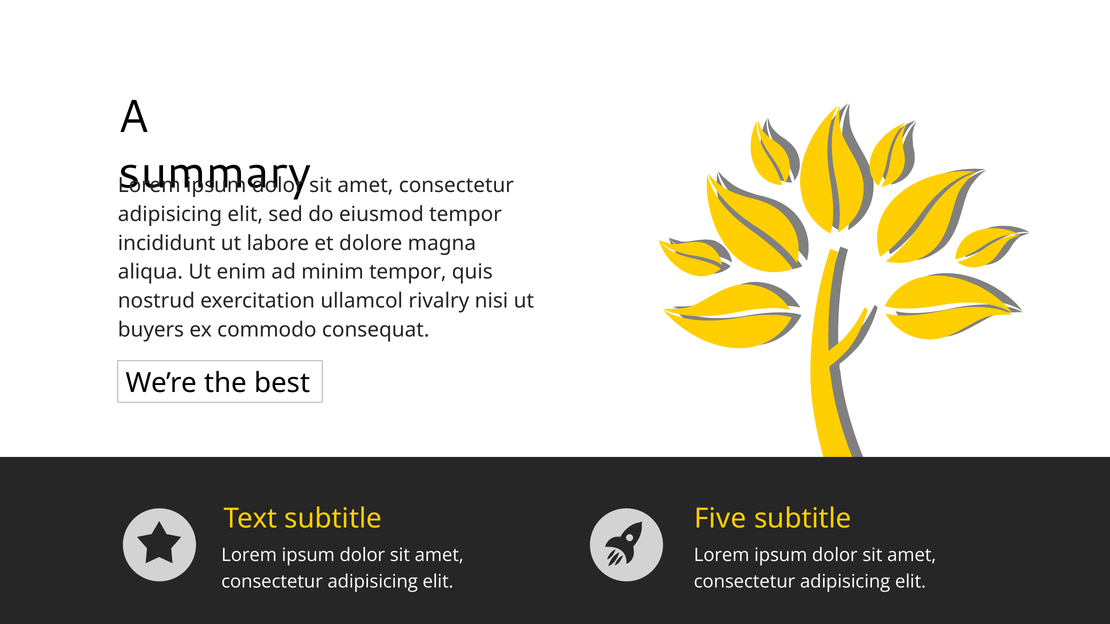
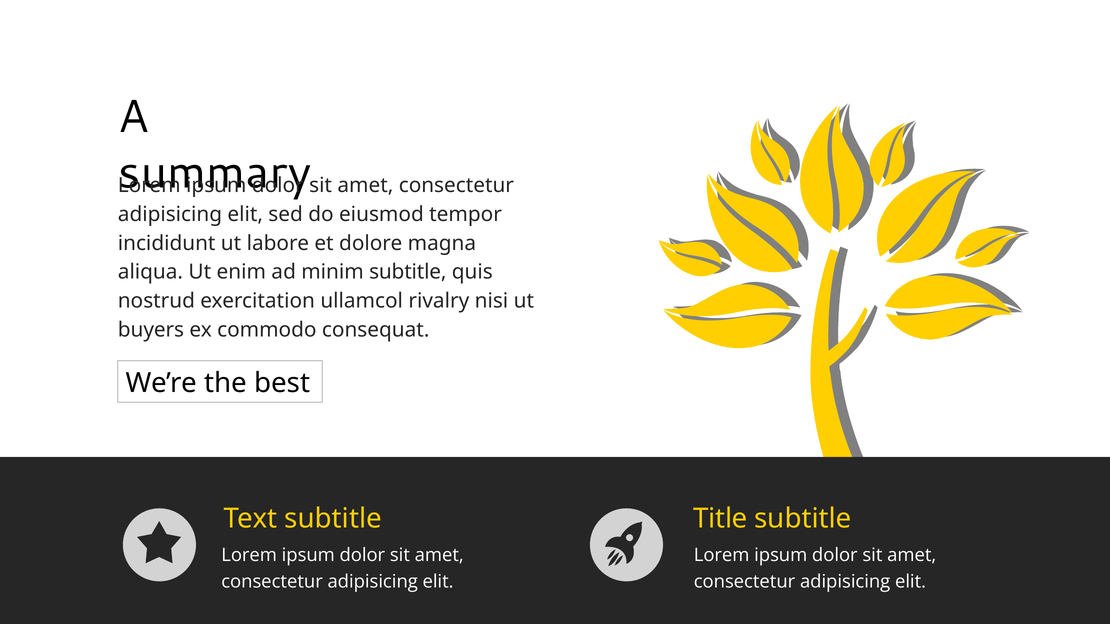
minim tempor: tempor -> subtitle (408, 272)
Five: Five -> Title (720, 519)
